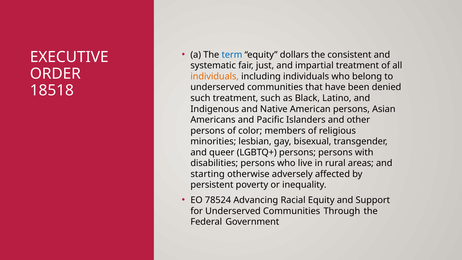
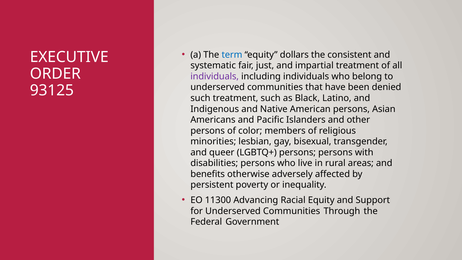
individuals colour: orange -> purple (215, 76)
18518: 18518 -> 93125 (52, 90)
starting: starting -> benefits (208, 174)
78524: 78524 -> 11300 (218, 200)
